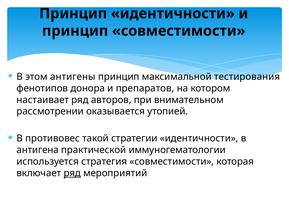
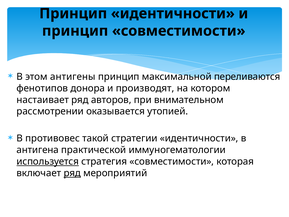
тестирования: тестирования -> переливаются (247, 77)
препаратов: препаратов -> производят (145, 88)
используется underline: none -> present (48, 161)
